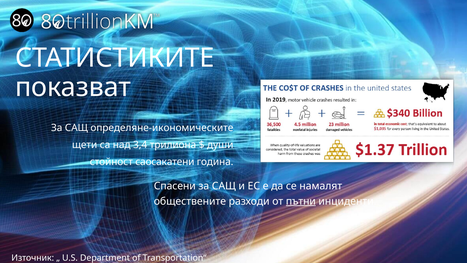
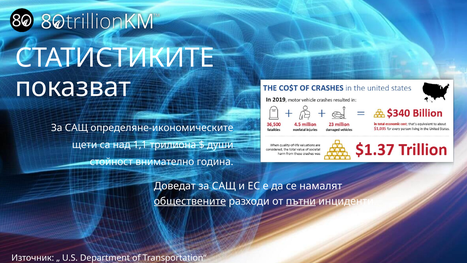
3,4: 3,4 -> 1,1 (140, 145)
саосакатени: саосакатени -> внимателно (165, 162)
Спасени: Спасени -> Доведат (175, 186)
обществените underline: none -> present (190, 201)
